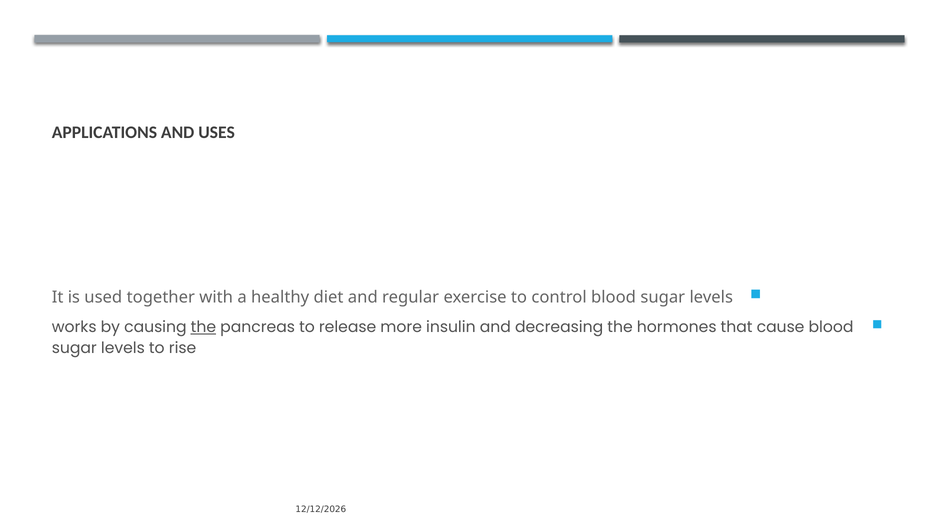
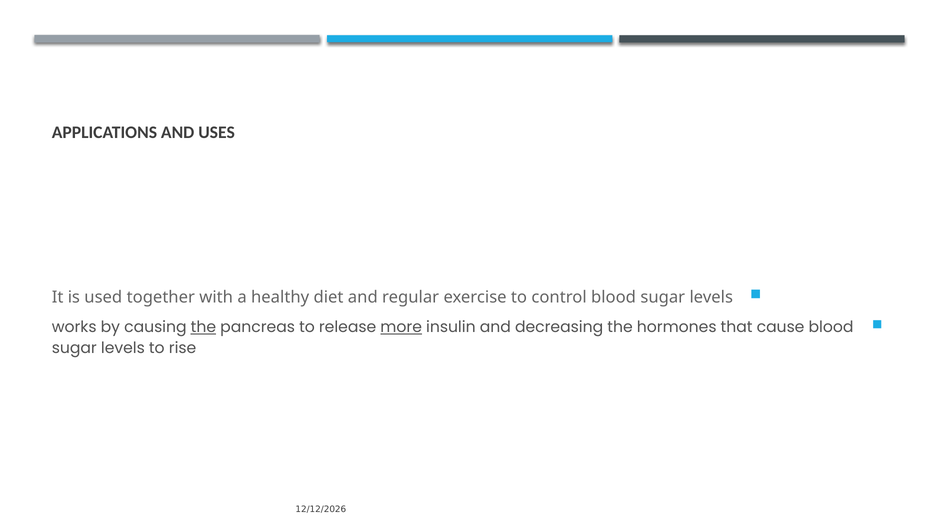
more underline: none -> present (401, 327)
